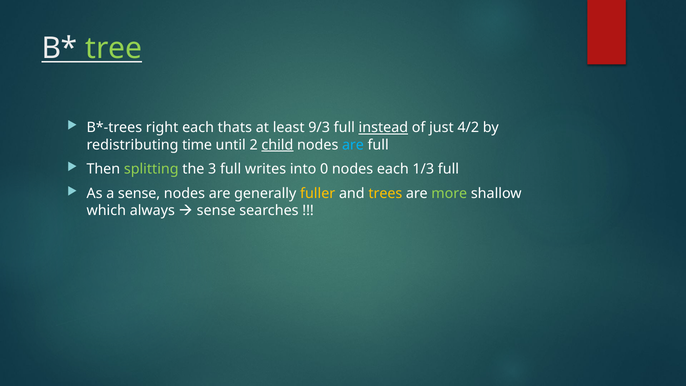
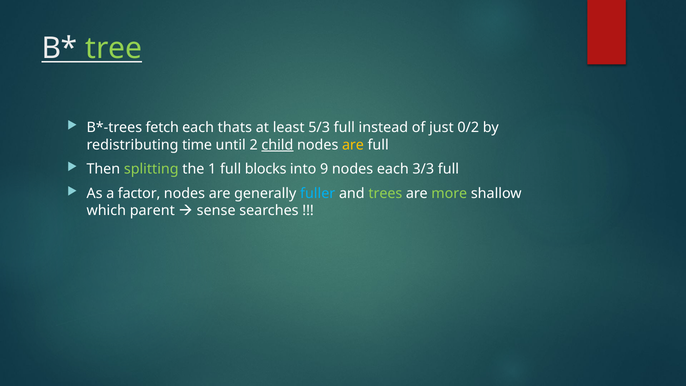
right: right -> fetch (162, 128)
9/3: 9/3 -> 5/3 (319, 128)
instead underline: present -> none (383, 128)
4/2: 4/2 -> 0/2 (468, 128)
are colour: light blue -> yellow (353, 145)
3: 3 -> 1 (212, 169)
writes: writes -> blocks (266, 169)
0: 0 -> 9 (324, 169)
1/3: 1/3 -> 3/3 (423, 169)
a sense: sense -> factor (139, 193)
fuller colour: yellow -> light blue (318, 193)
trees colour: yellow -> light green (385, 193)
always: always -> parent (152, 211)
